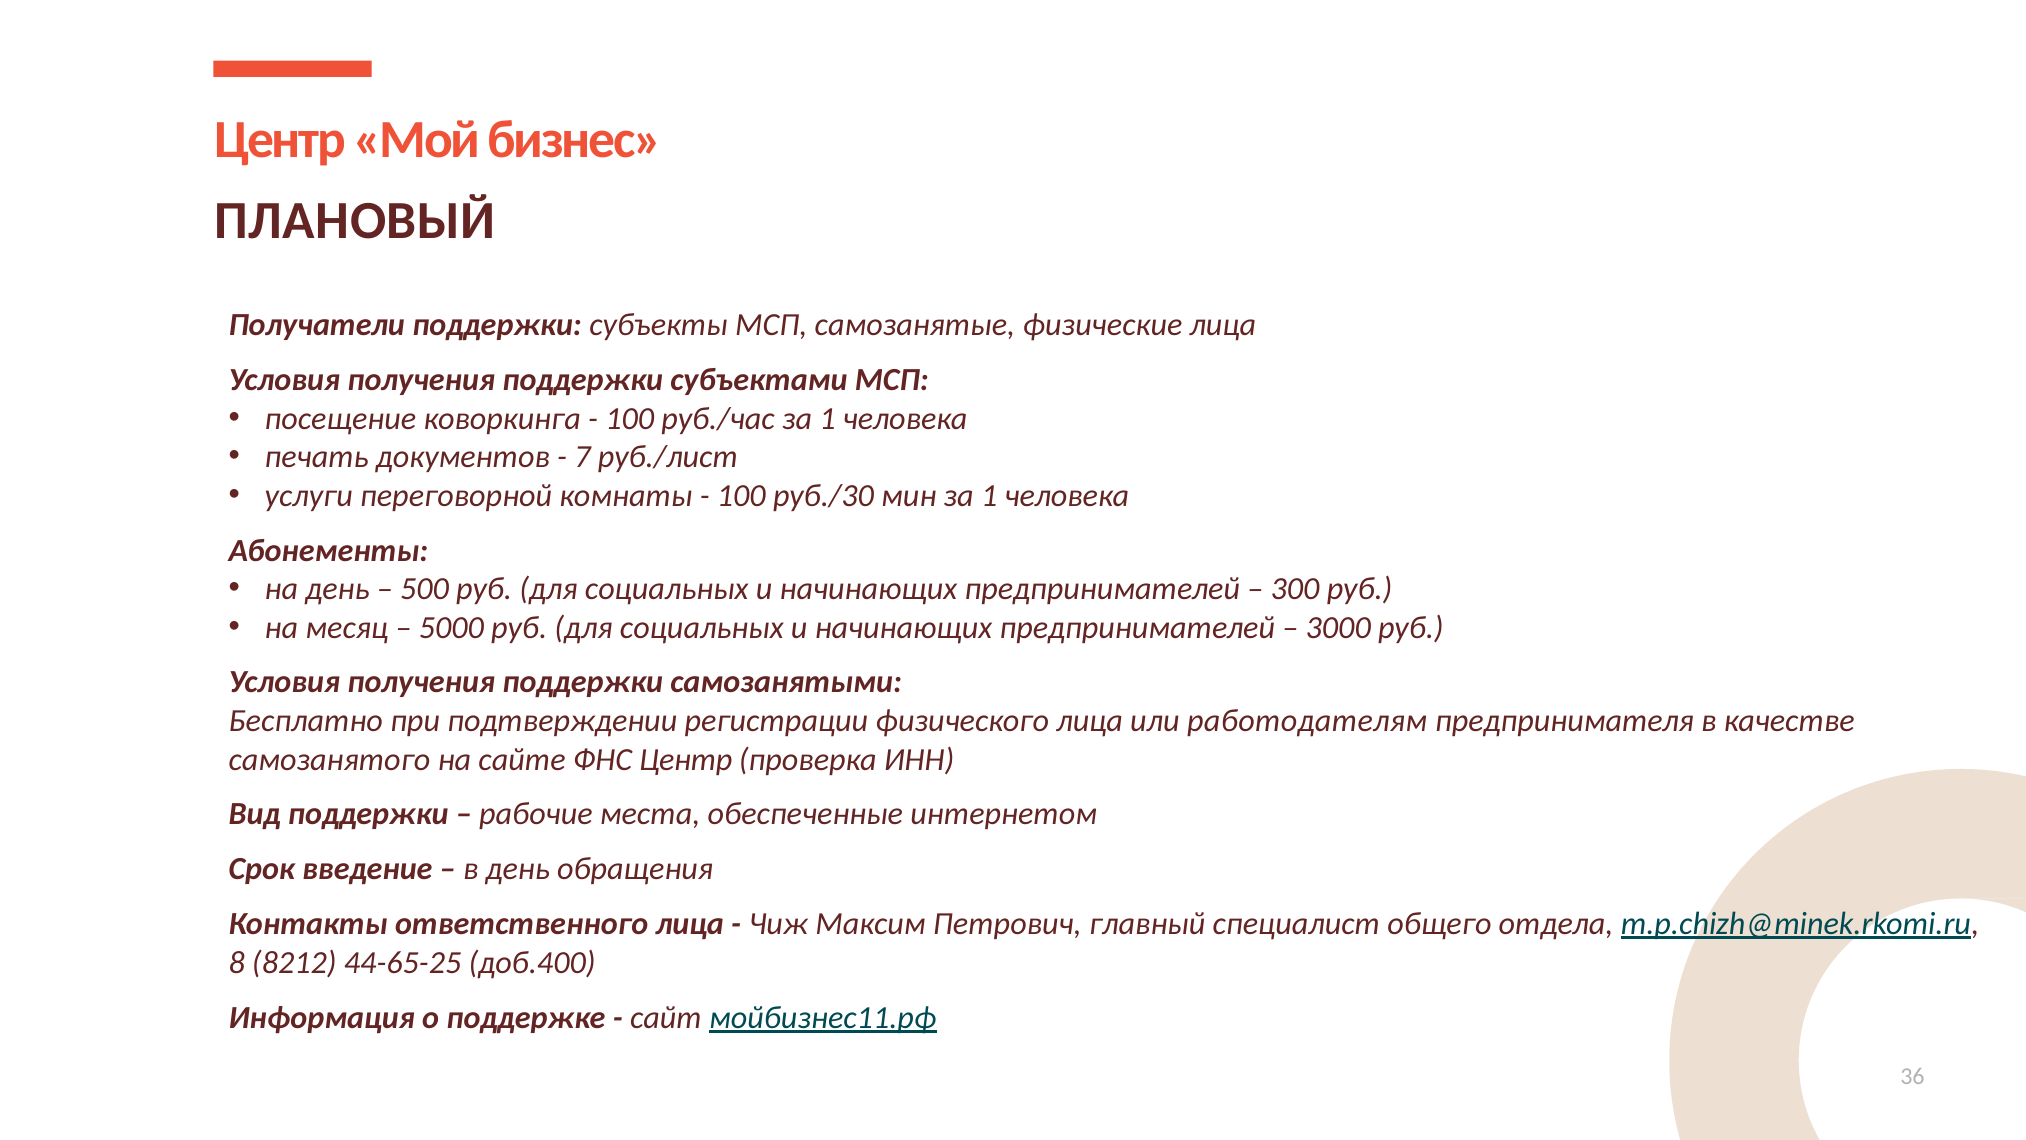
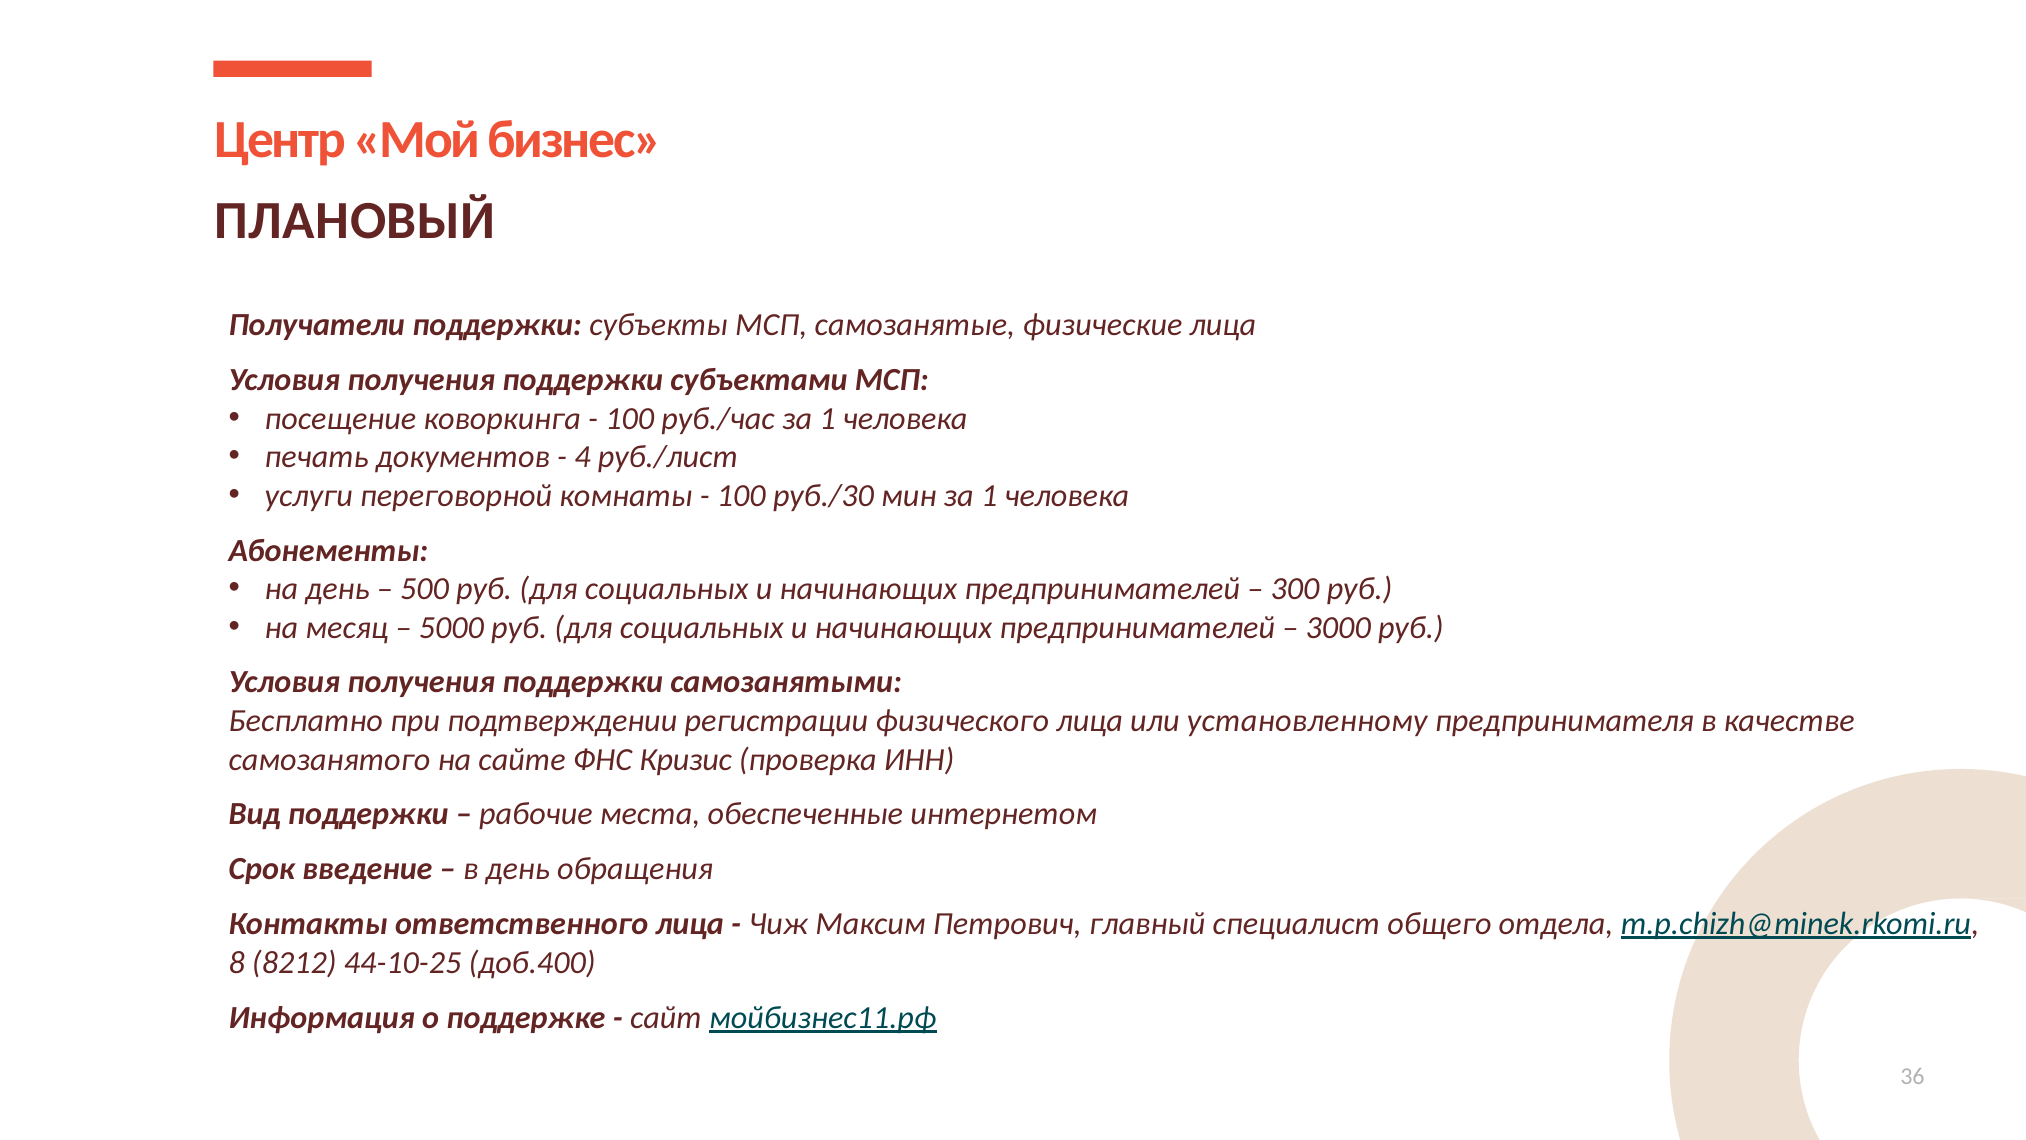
7: 7 -> 4 (583, 457)
работодателям: работодателям -> установленному (1307, 721)
ФНС Центр: Центр -> Кризис (686, 759)
44-65-25: 44-65-25 -> 44-10-25 (403, 962)
